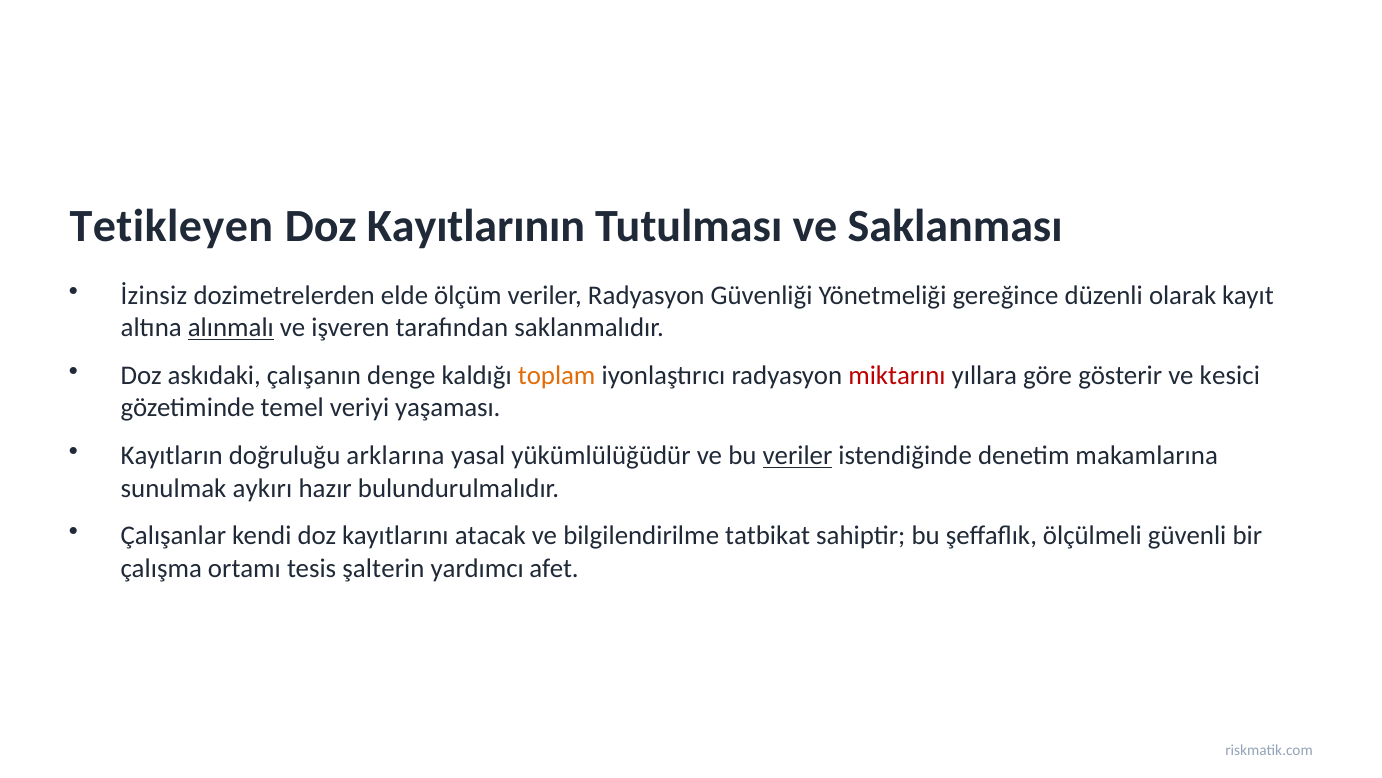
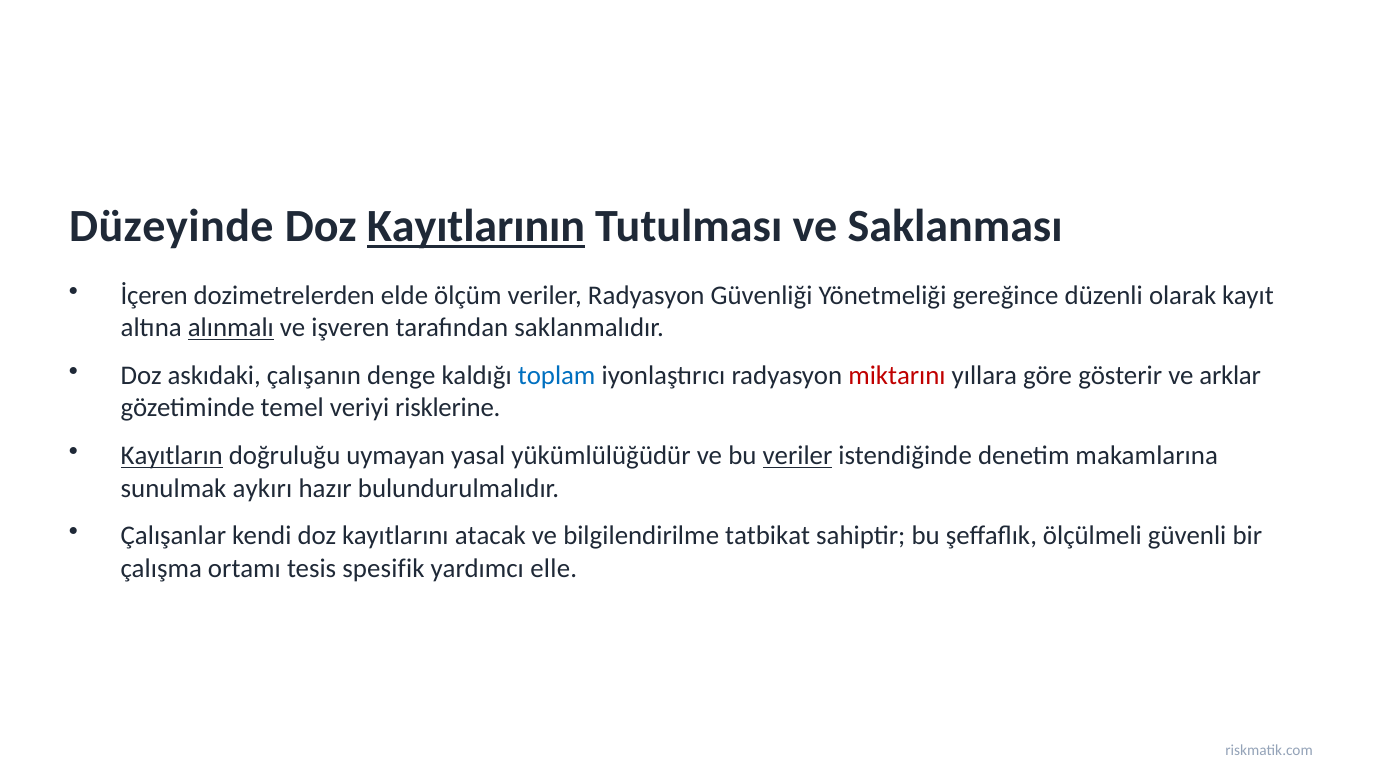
Tetikleyen: Tetikleyen -> Düzeyinde (171, 226)
Kayıtlarının underline: none -> present (476, 226)
İzinsiz: İzinsiz -> İçeren (154, 295)
toplam colour: orange -> blue (557, 375)
kesici: kesici -> arklar (1230, 375)
yaşaması: yaşaması -> risklerine (448, 408)
Kayıtların underline: none -> present (172, 455)
arklarına: arklarına -> uymayan (396, 455)
şalterin: şalterin -> spesifik (383, 568)
afet: afet -> elle (554, 568)
